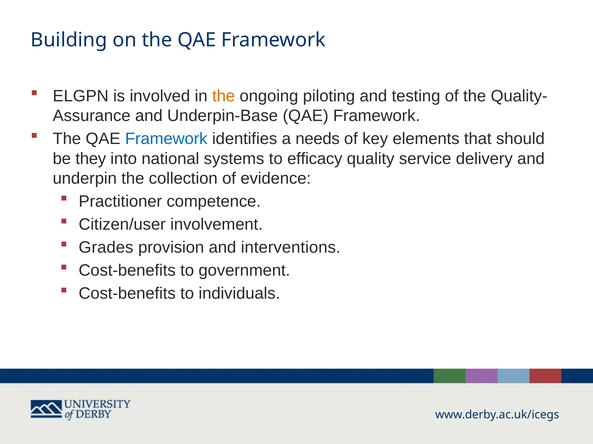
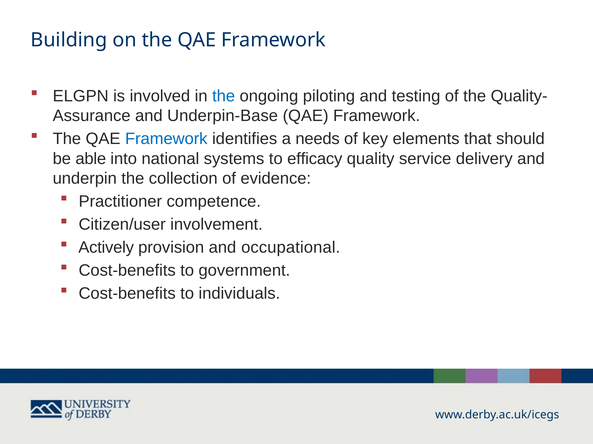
the colour: orange -> blue (224, 96)
they: they -> able (91, 159)
Grades: Grades -> Actively (106, 248)
interventions: interventions -> occupational (291, 248)
